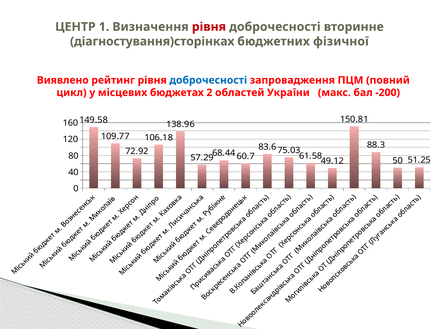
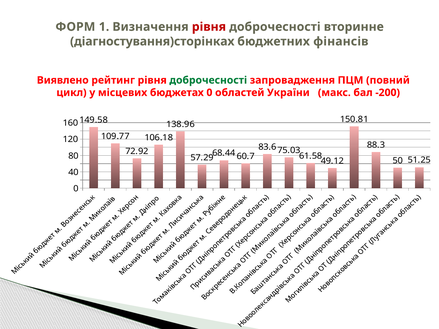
ЦЕНТР: ЦЕНТР -> ФОРМ (75, 27)
фізичної: фізичної -> фінансів (341, 41)
доброчесності colour: blue -> green (208, 80)
бюджетах 2: 2 -> 0 (209, 93)
